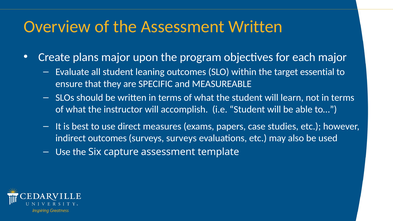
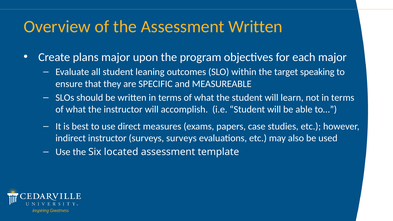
essential: essential -> speaking (317, 72)
indirect outcomes: outcomes -> instructor (107, 138)
capture: capture -> located (121, 152)
